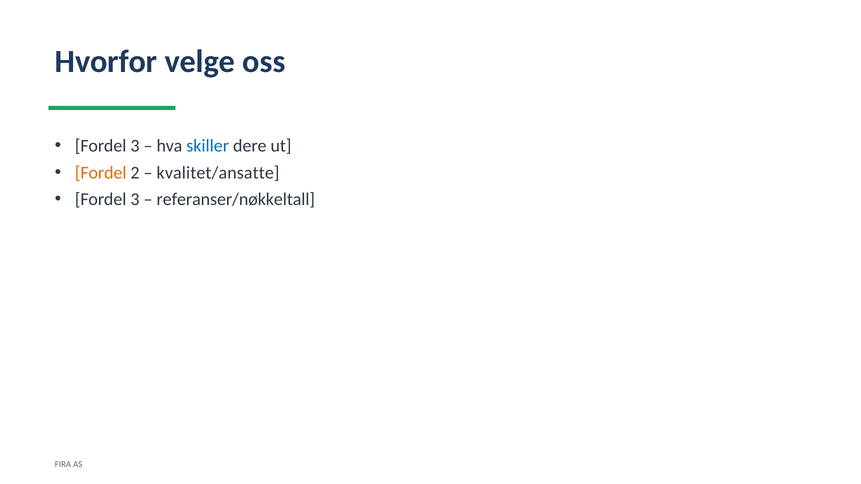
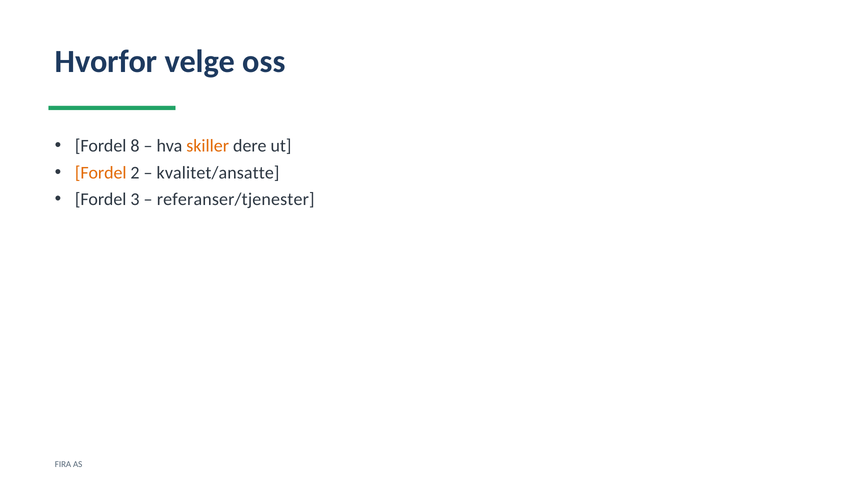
3: 3 -> 8 (135, 146)
skiller colour: blue -> orange (208, 146)
referanser/nøkkeltall: referanser/nøkkeltall -> referanser/tjenester (236, 200)
